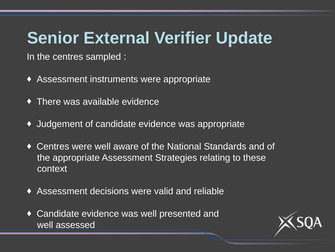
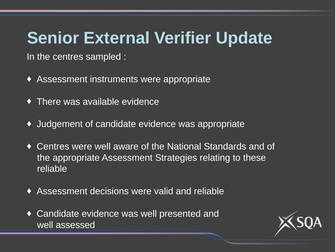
context: context -> reliable (52, 168)
